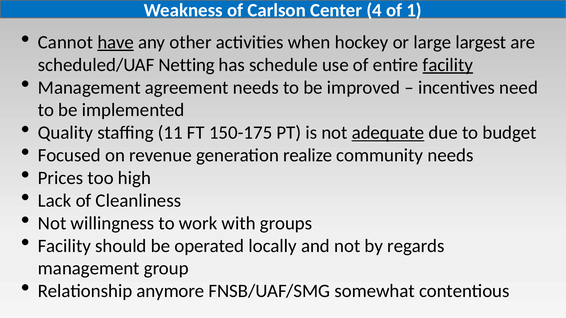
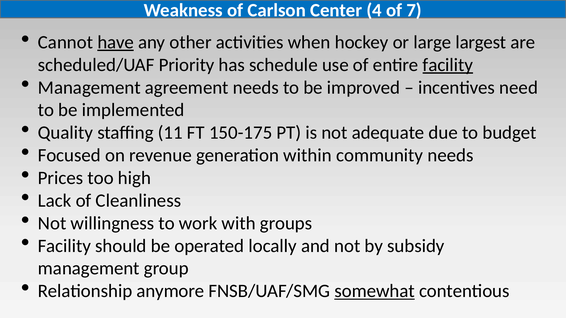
1: 1 -> 7 (414, 10)
Netting: Netting -> Priority (187, 65)
adequate underline: present -> none (388, 133)
realize: realize -> within (308, 155)
regards: regards -> subsidy (416, 246)
somewhat underline: none -> present (375, 291)
